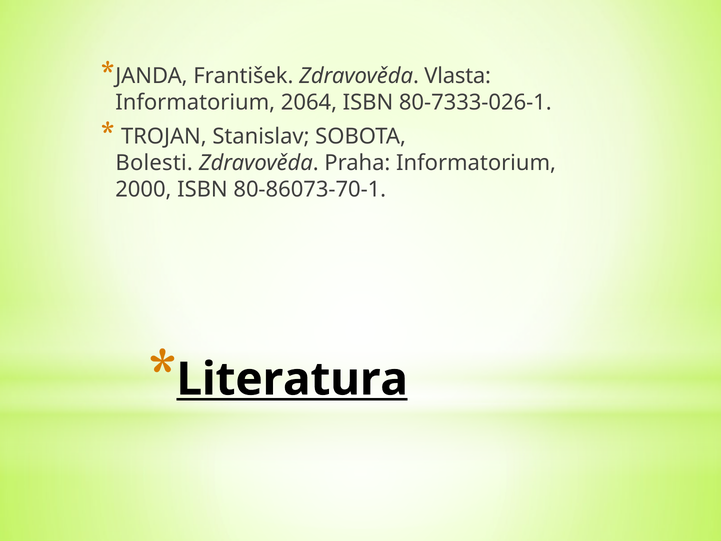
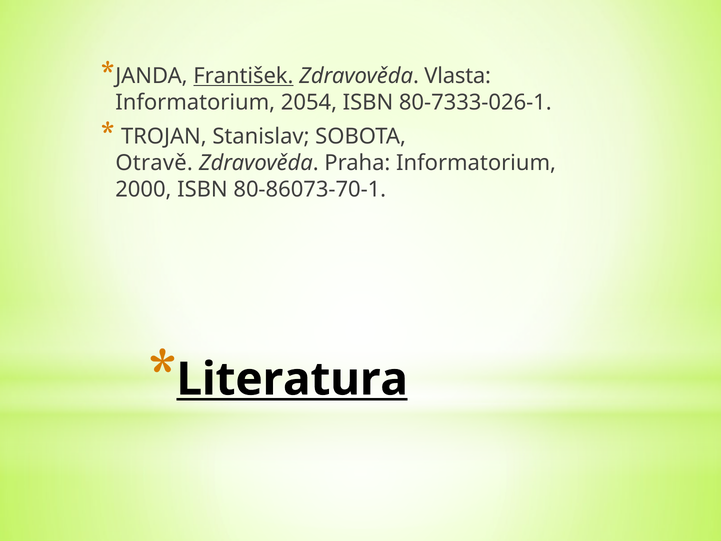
František underline: none -> present (243, 76)
2064: 2064 -> 2054 (309, 102)
Bolesti: Bolesti -> Otravě (154, 163)
